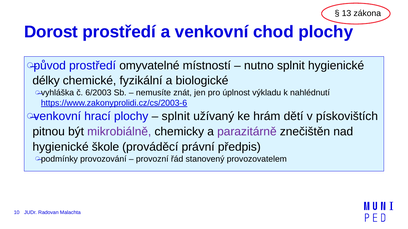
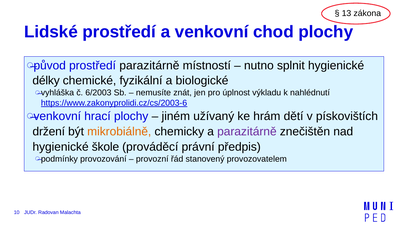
Dorost: Dorost -> Lidské (51, 32)
prostředí omyvatelné: omyvatelné -> parazitárně (149, 66)
splnit: splnit -> jiném (176, 117)
pitnou: pitnou -> držení (49, 132)
mikrobiálně colour: purple -> orange (119, 132)
